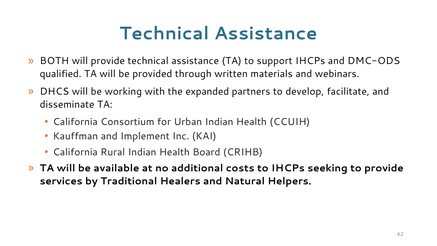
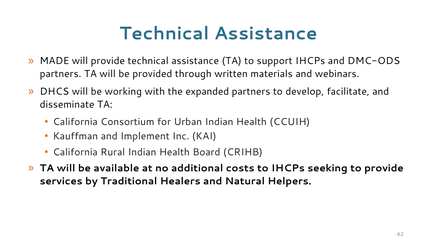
BOTH: BOTH -> MADE (54, 61)
qualified: qualified -> partners (61, 74)
